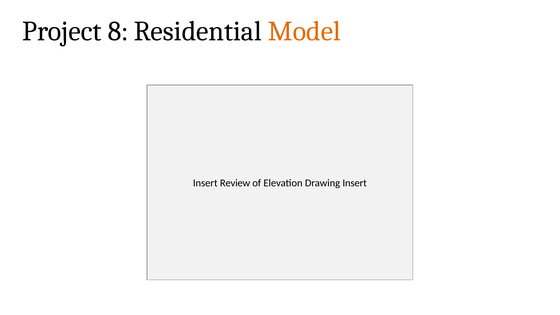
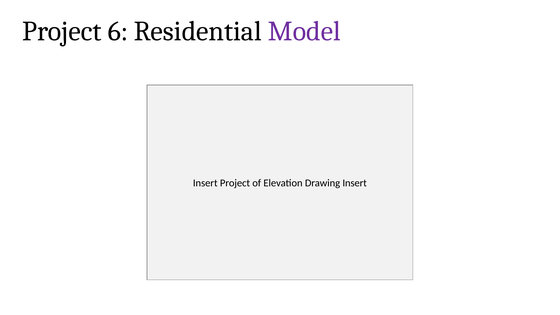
8: 8 -> 6 (118, 31)
Model colour: orange -> purple (304, 31)
Insert Review: Review -> Project (235, 183)
